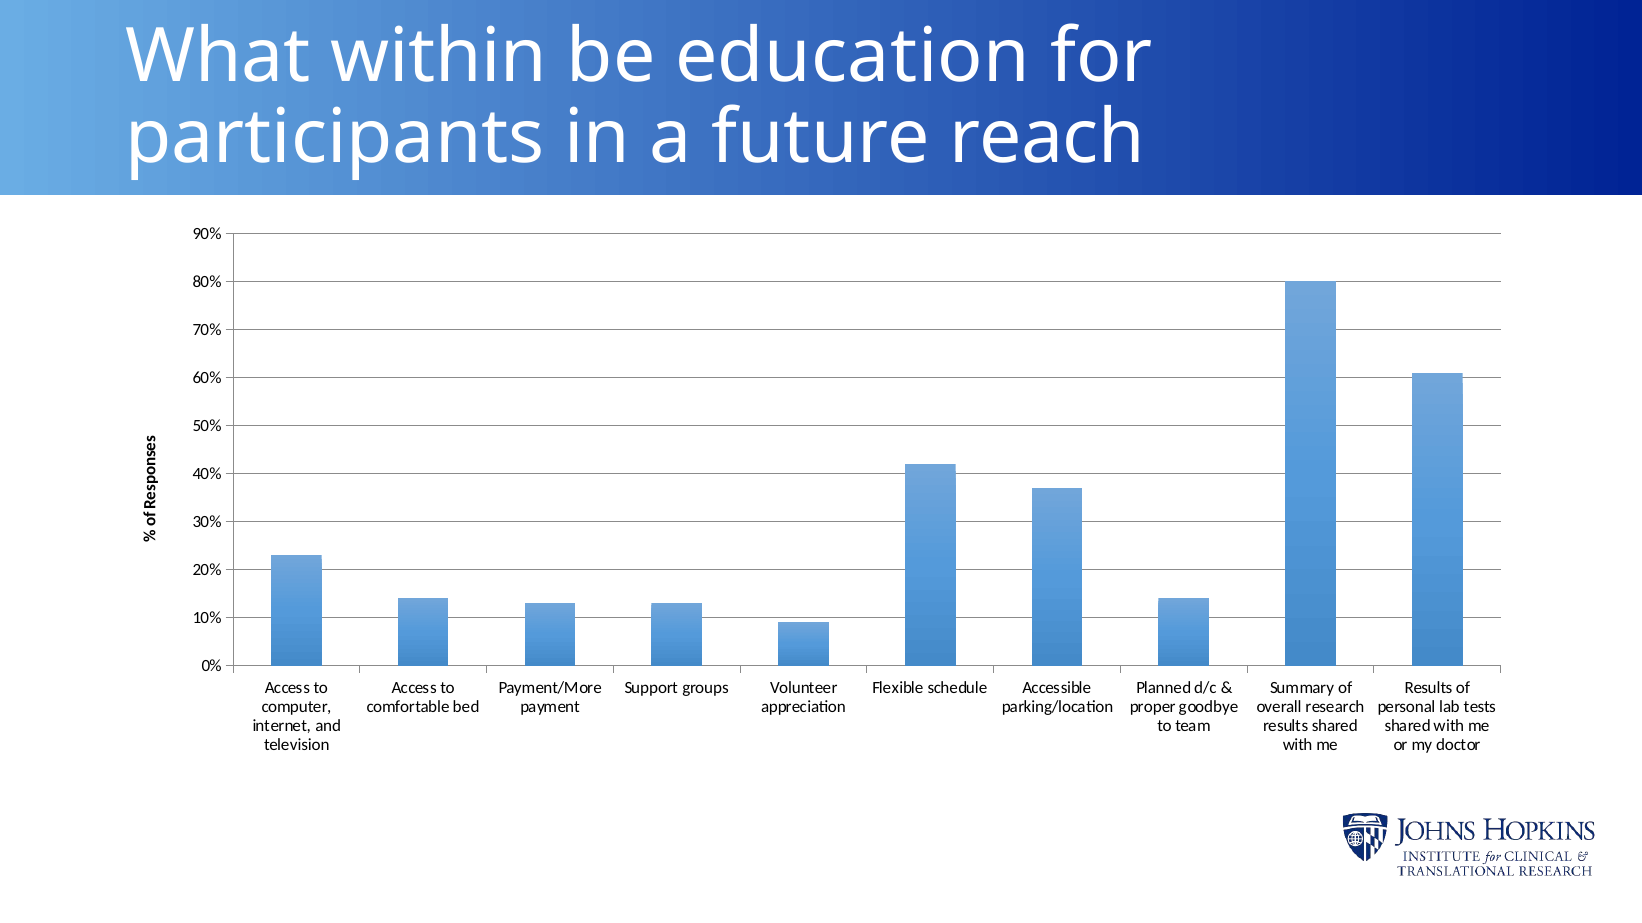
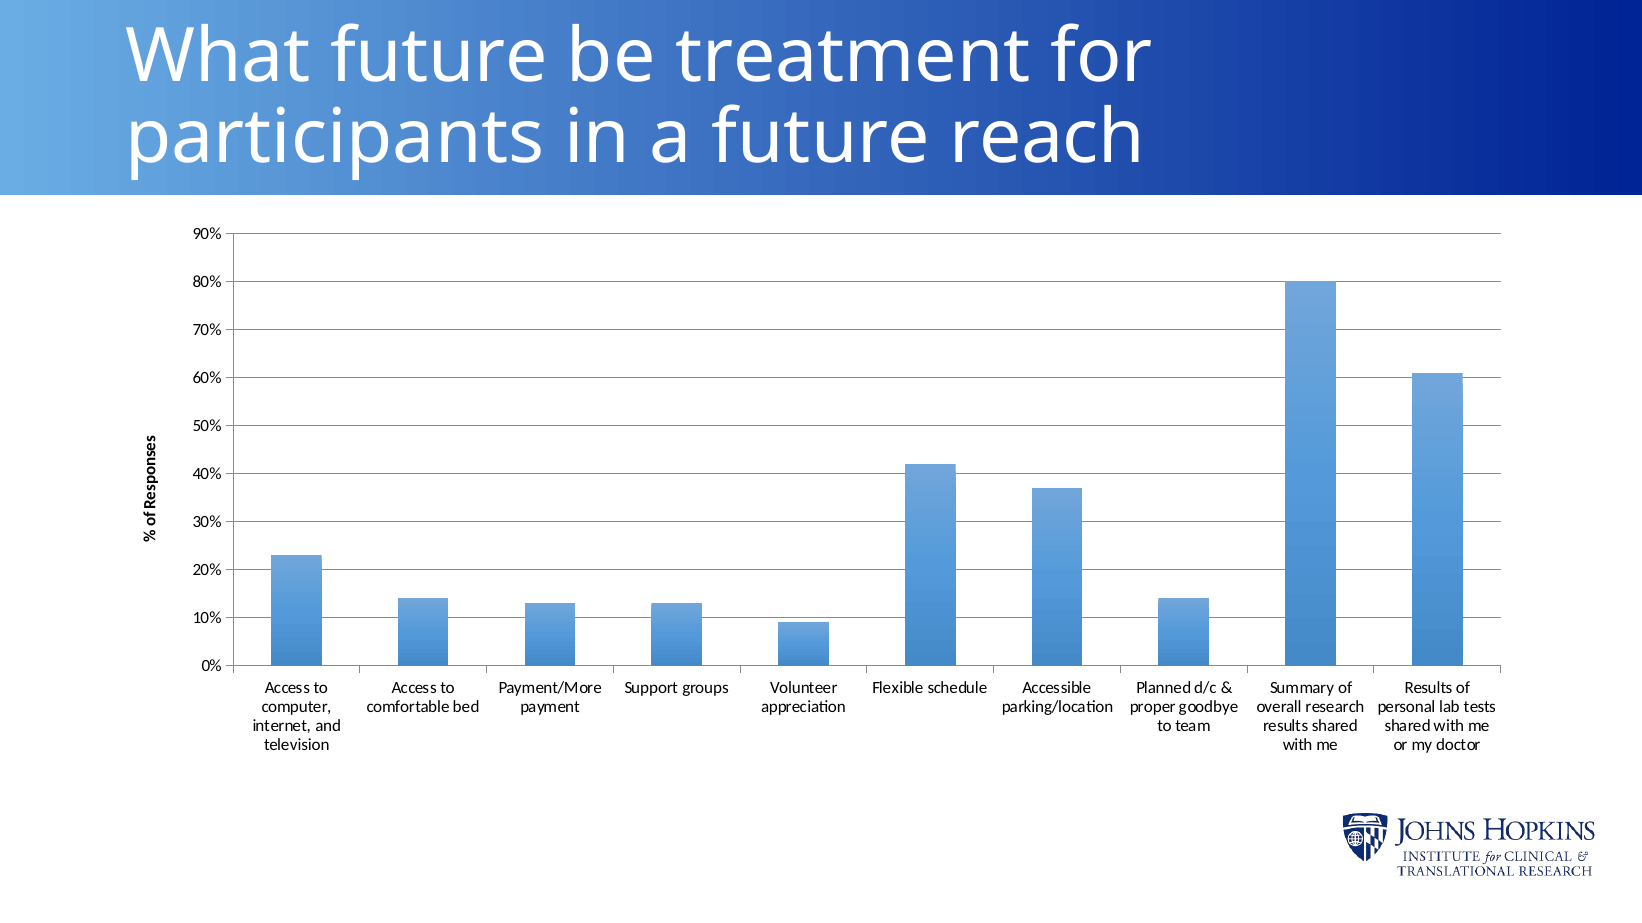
What within: within -> future (439, 57)
education: education -> treatment (853, 57)
